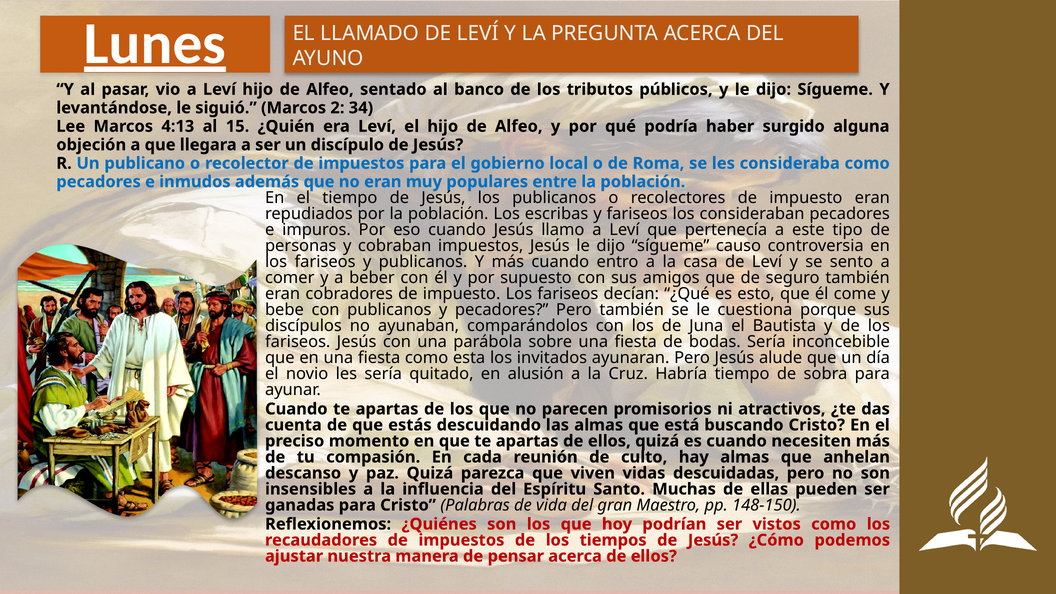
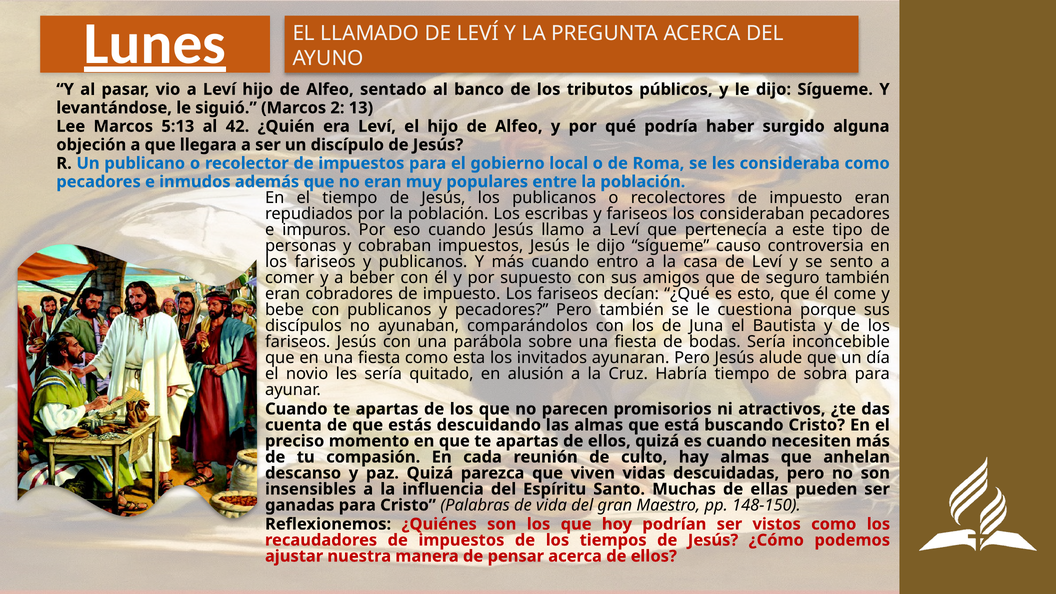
34: 34 -> 13 (361, 108)
4:13: 4:13 -> 5:13 (178, 126)
15: 15 -> 42 (238, 126)
